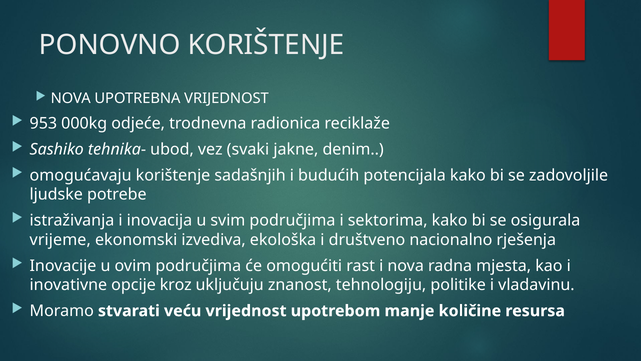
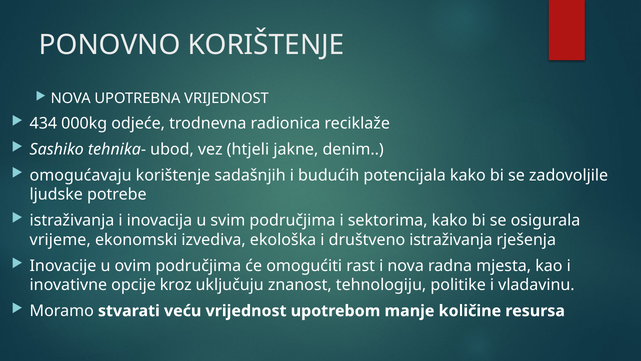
953: 953 -> 434 (43, 123)
svaki: svaki -> htjeli (248, 149)
društveno nacionalno: nacionalno -> istraživanja (451, 240)
